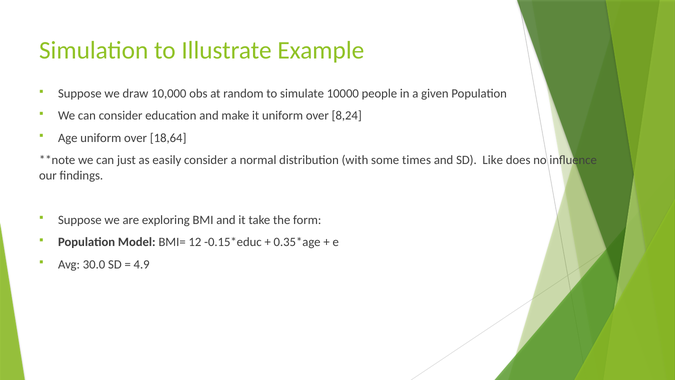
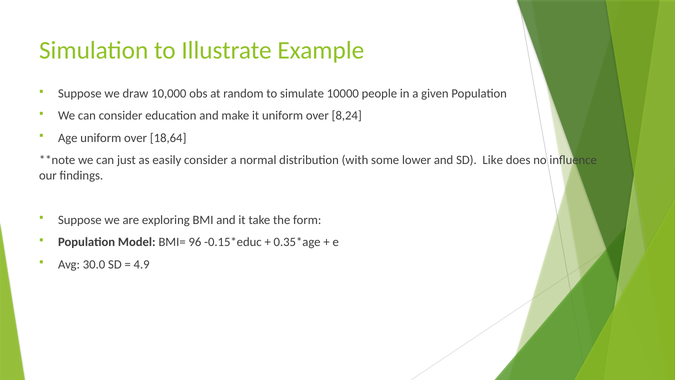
times: times -> lower (417, 160)
12: 12 -> 96 (195, 242)
